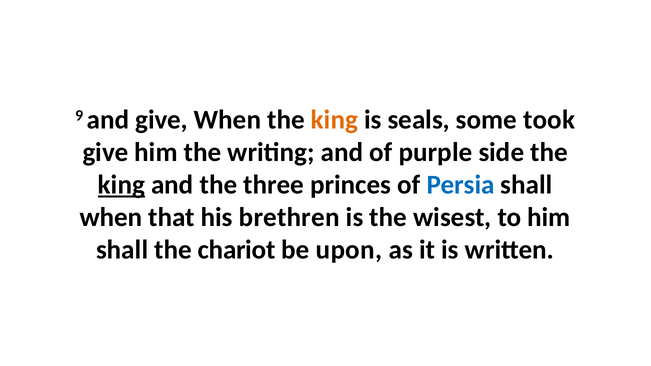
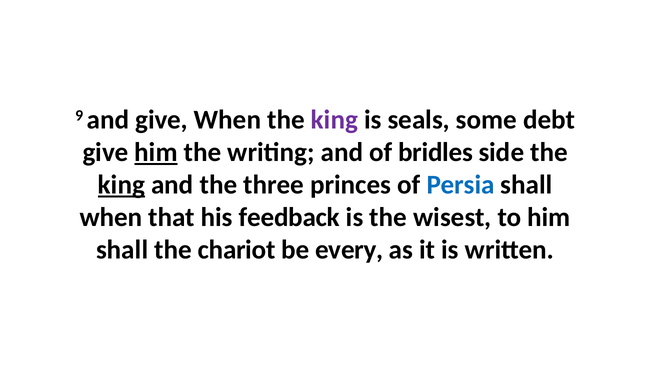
king colour: orange -> purple (334, 120)
took: took -> debt (549, 120)
him underline: none -> present (156, 152)
purple: purple -> bridles (436, 152)
brethren: brethren -> feedback (289, 218)
upon: upon -> every (349, 250)
